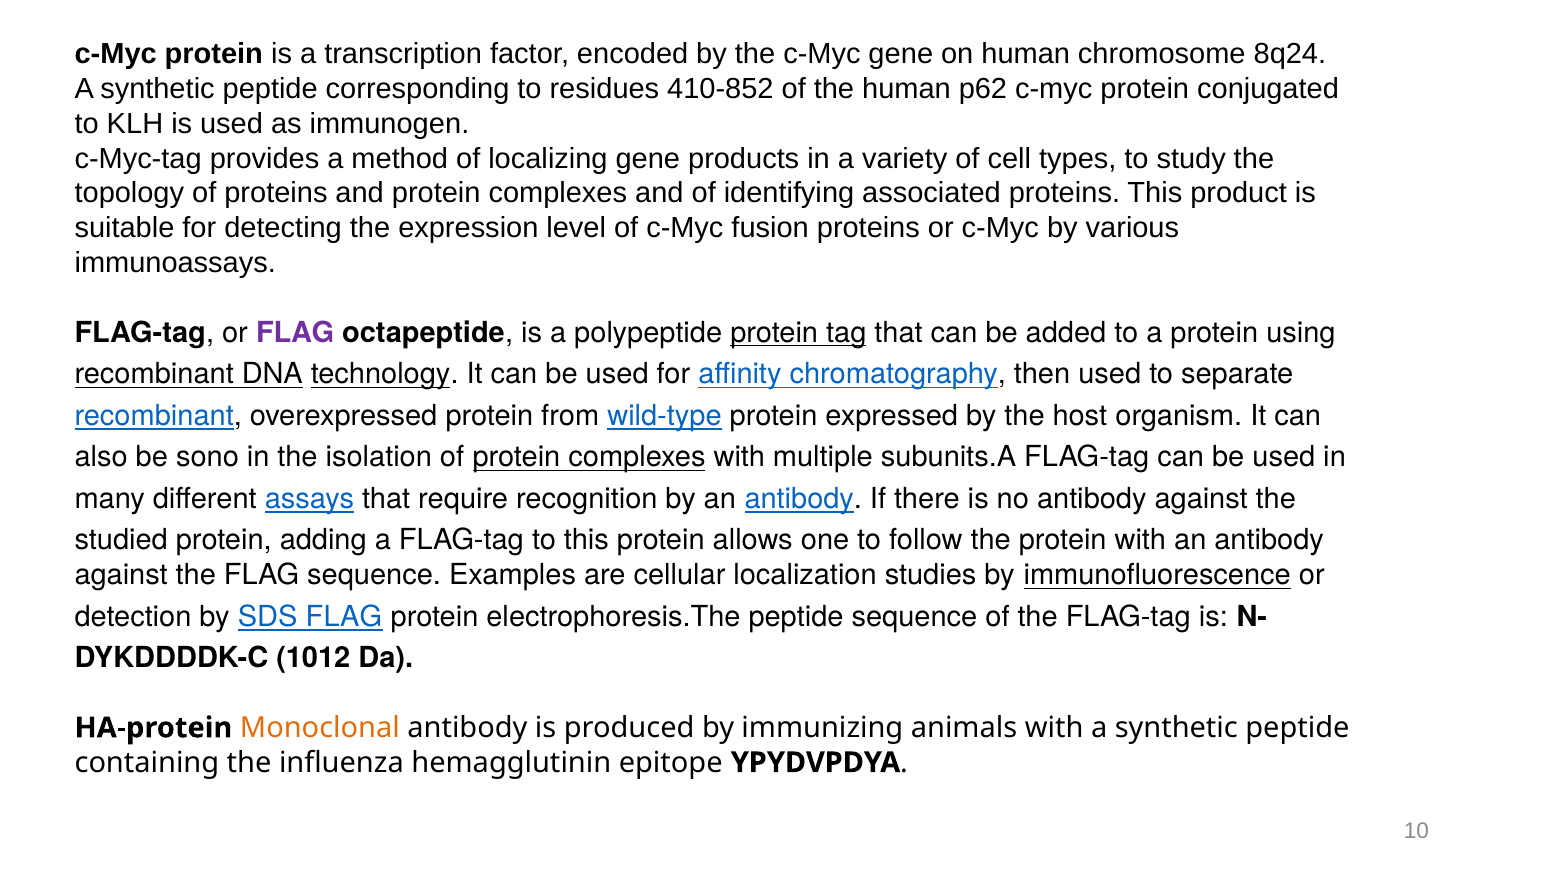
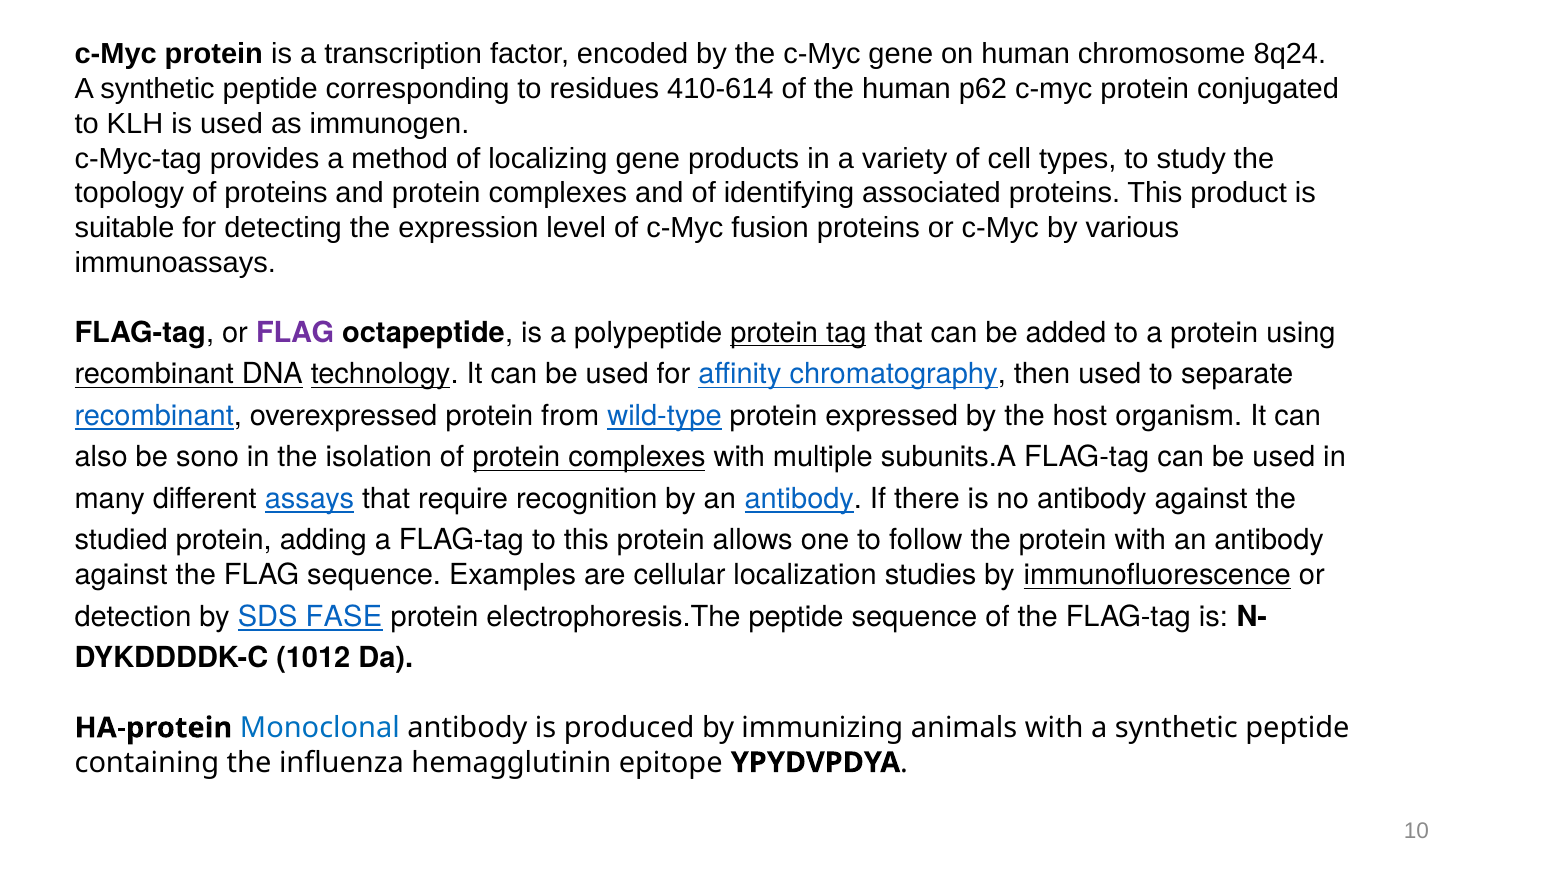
410-852: 410-852 -> 410-614 (720, 89)
SDS FLAG: FLAG -> FASE (344, 617)
Monoclonal colour: orange -> blue (320, 728)
